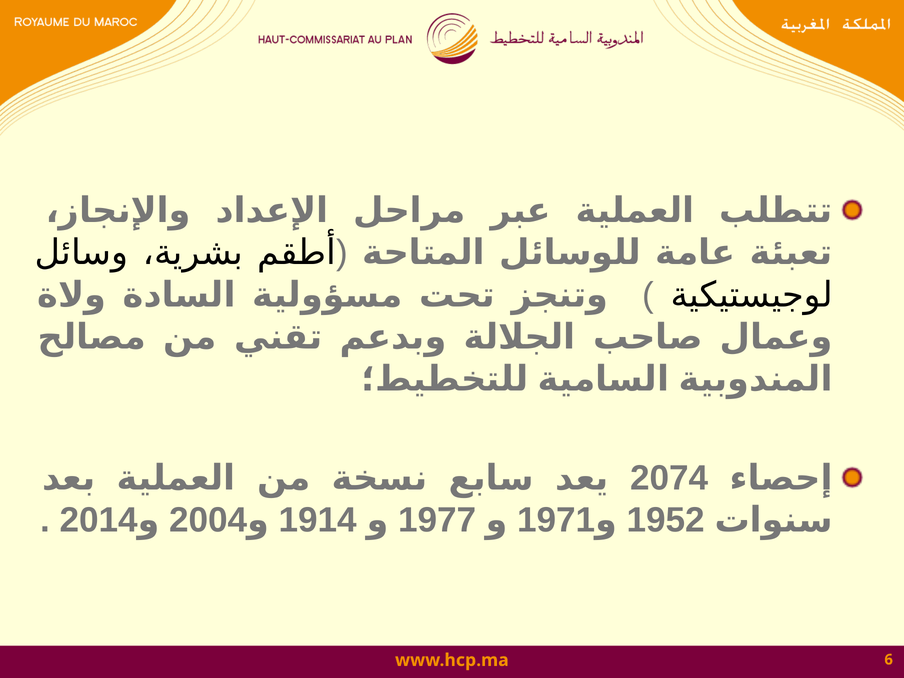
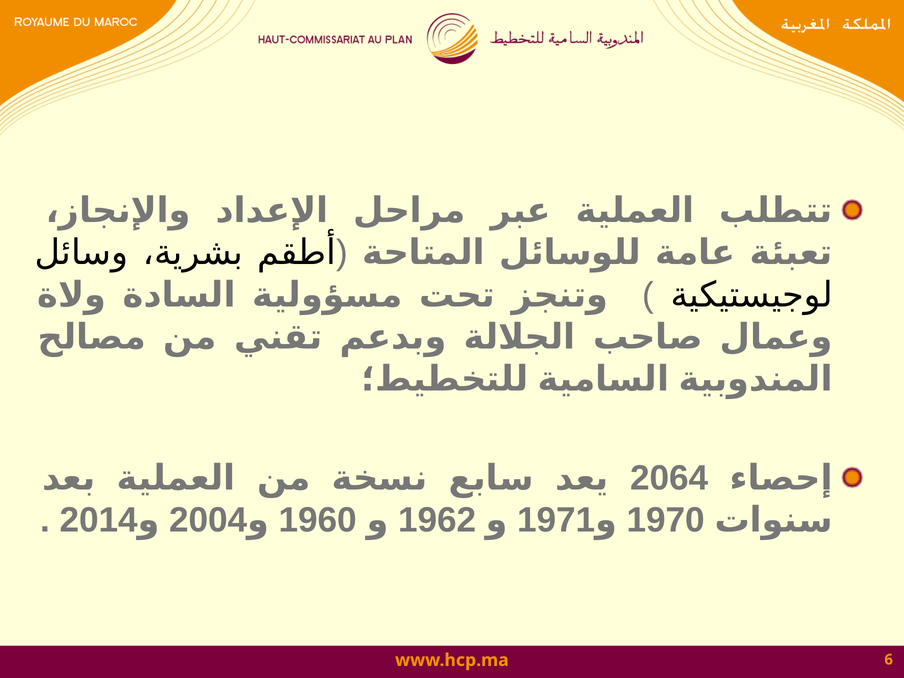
2074: 2074 -> 2064 (669, 478)
1914: 1914 -> 1960 (318, 520)
1977: 1977 -> 1962 (437, 520)
1952: 1952 -> 1970 (666, 520)
